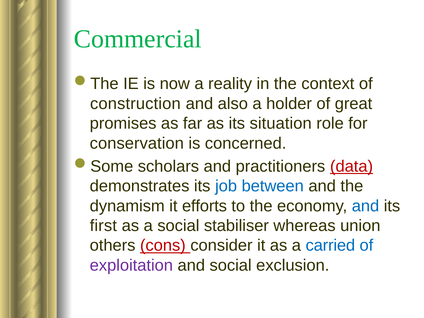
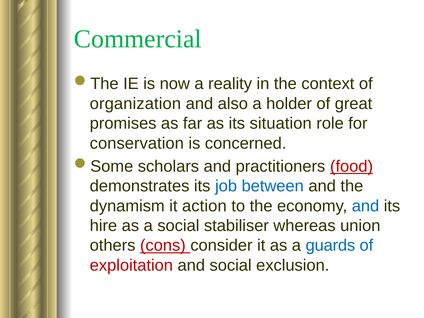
construction: construction -> organization (135, 104)
data: data -> food (352, 166)
efforts: efforts -> action (204, 206)
first: first -> hire (103, 226)
carried: carried -> guards (330, 246)
exploitation colour: purple -> red (131, 265)
